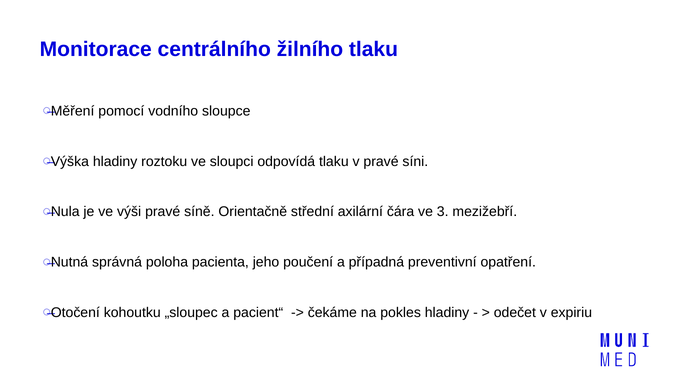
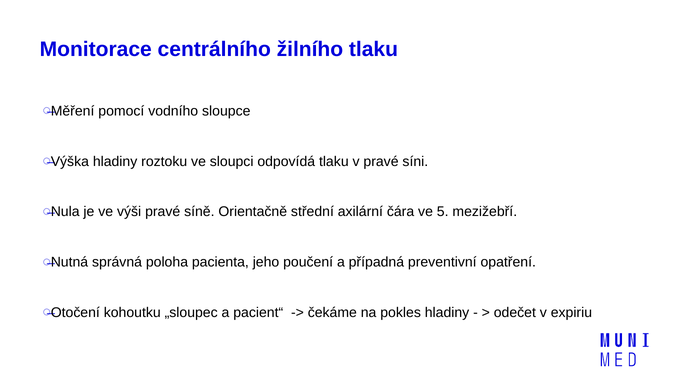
3: 3 -> 5 (443, 212)
